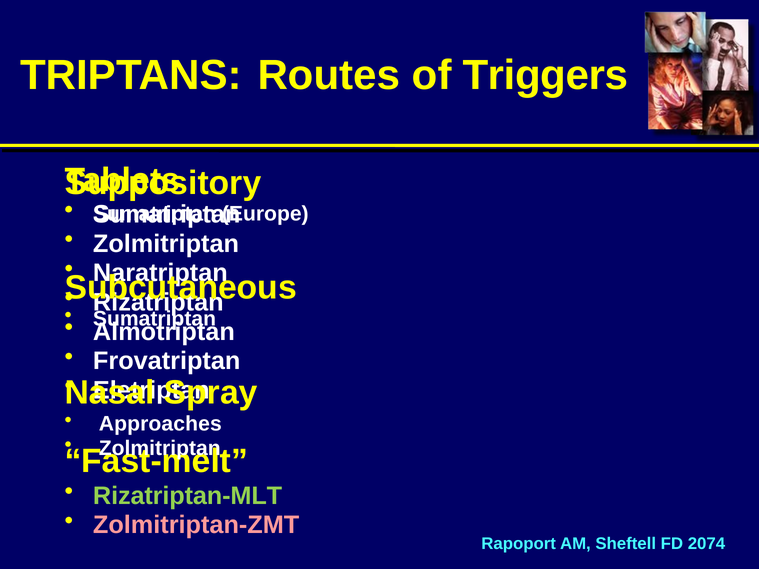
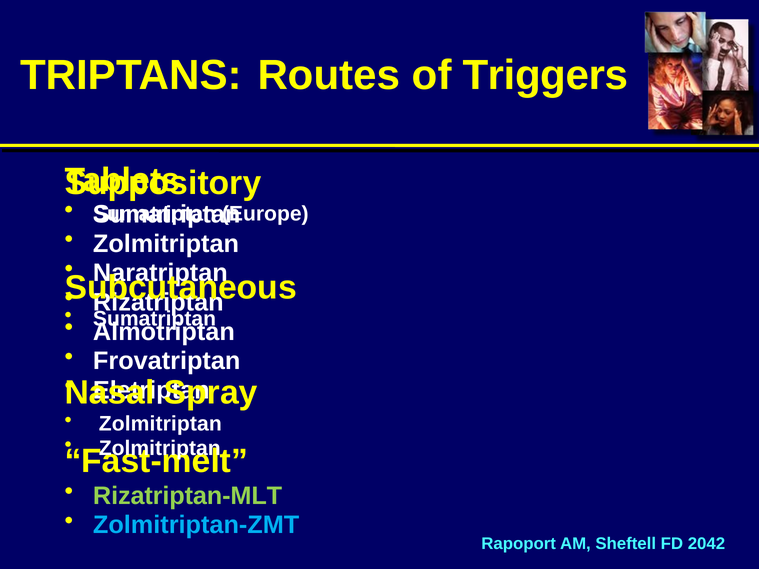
Approaches: Approaches -> Zolmitriptan (160, 424)
Zolmitriptan-ZMT colour: pink -> light blue (196, 525)
2074: 2074 -> 2042 (706, 544)
